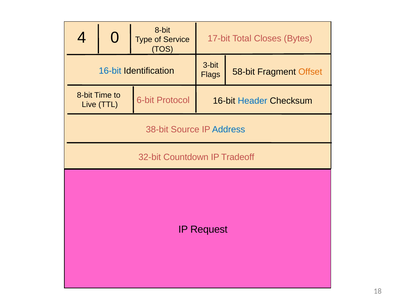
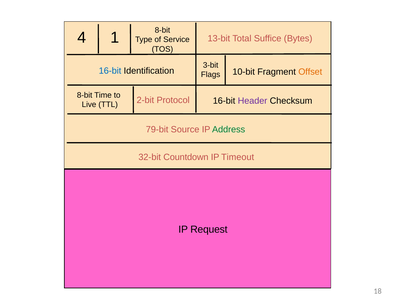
0: 0 -> 1 (115, 37)
17-bit: 17-bit -> 13-bit (219, 38)
Closes: Closes -> Suffice (268, 38)
58-bit: 58-bit -> 10-bit (244, 72)
6-bit: 6-bit -> 2-bit (145, 100)
Header colour: blue -> purple (253, 101)
38-bit: 38-bit -> 79-bit (157, 129)
Address colour: blue -> green (229, 129)
Tradeoff: Tradeoff -> Timeout (238, 157)
